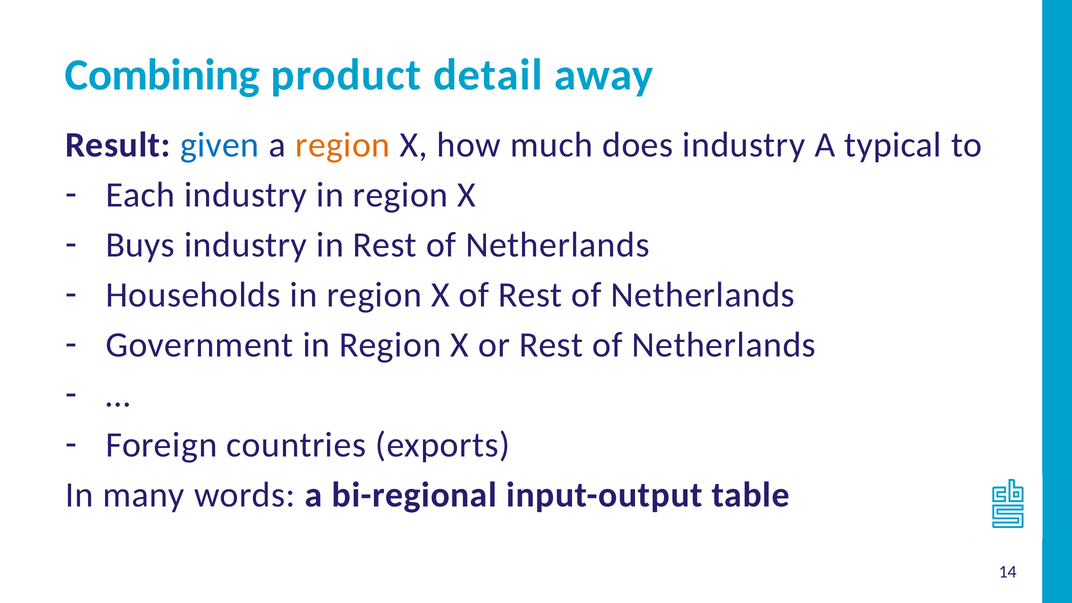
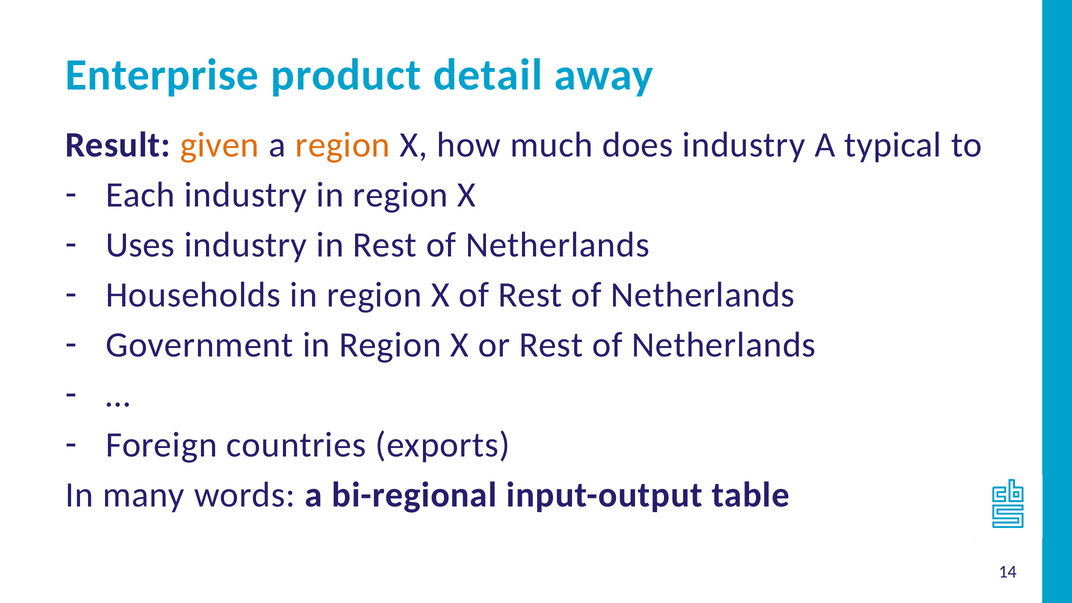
Combining: Combining -> Enterprise (162, 75)
given colour: blue -> orange (220, 145)
Buys: Buys -> Uses (140, 245)
